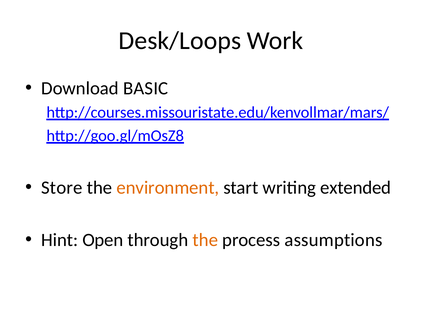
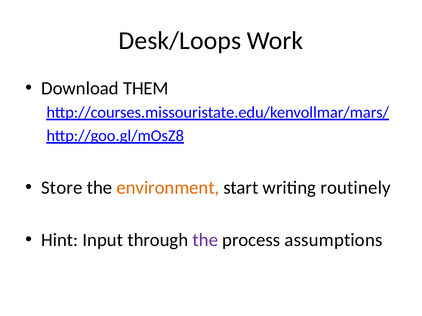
BASIC: BASIC -> THEM (146, 89)
extended: extended -> routinely (356, 188)
Open: Open -> Input (103, 240)
the colour: orange -> purple (205, 240)
